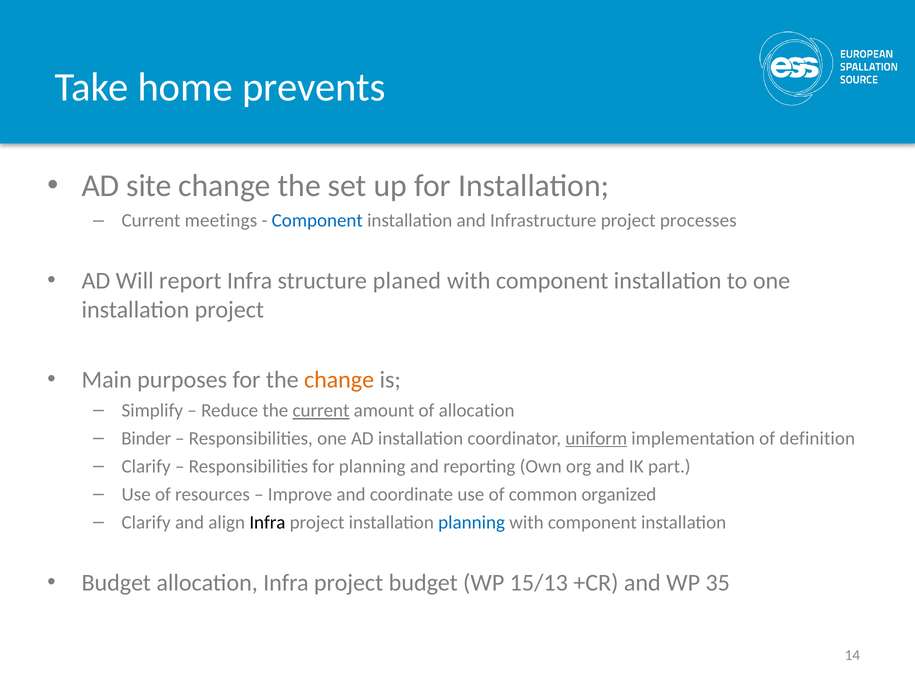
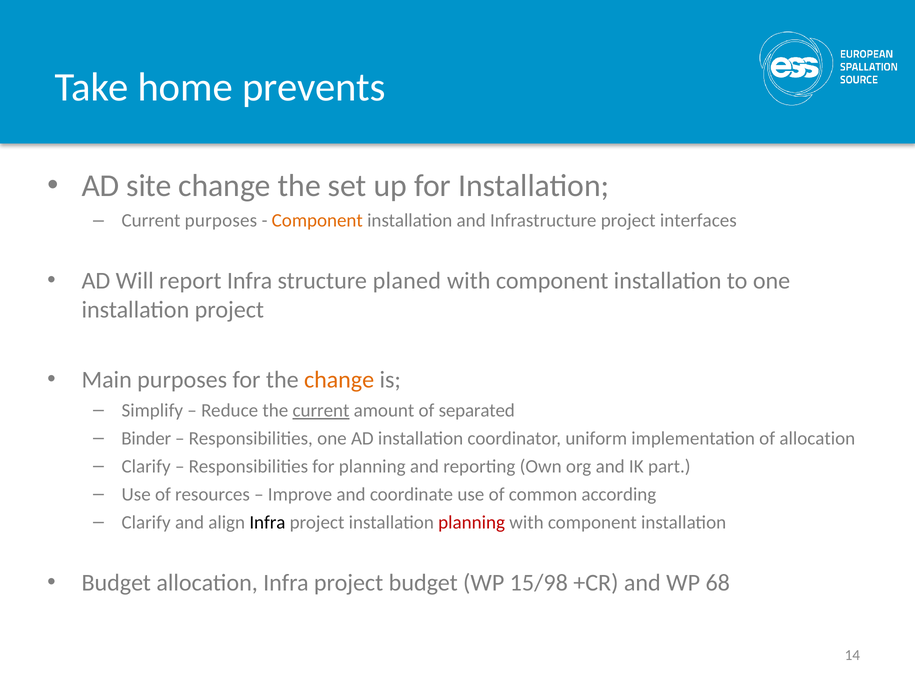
Current meetings: meetings -> purposes (221, 221)
Component colour: blue -> orange (317, 221)
processes: processes -> interfaces (698, 221)
of allocation: allocation -> separated (477, 411)
uniform underline: present -> none (596, 439)
of definition: definition -> allocation (817, 439)
organized: organized -> according (619, 495)
planning colour: blue -> red (472, 523)
15/13: 15/13 -> 15/98 (539, 583)
35: 35 -> 68 (718, 583)
